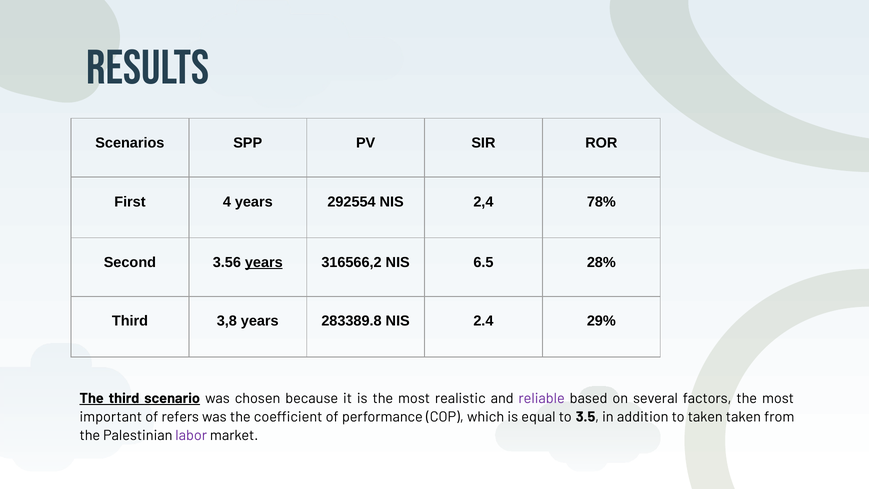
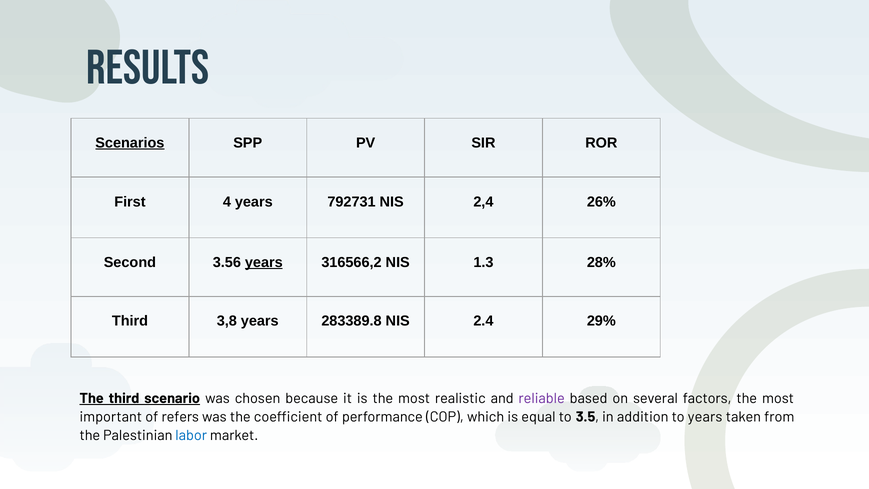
Scenarios underline: none -> present (130, 143)
292554: 292554 -> 792731 (352, 202)
78%: 78% -> 26% (601, 202)
6.5: 6.5 -> 1.3 (483, 262)
to taken: taken -> years (705, 417)
labor colour: purple -> blue (191, 435)
